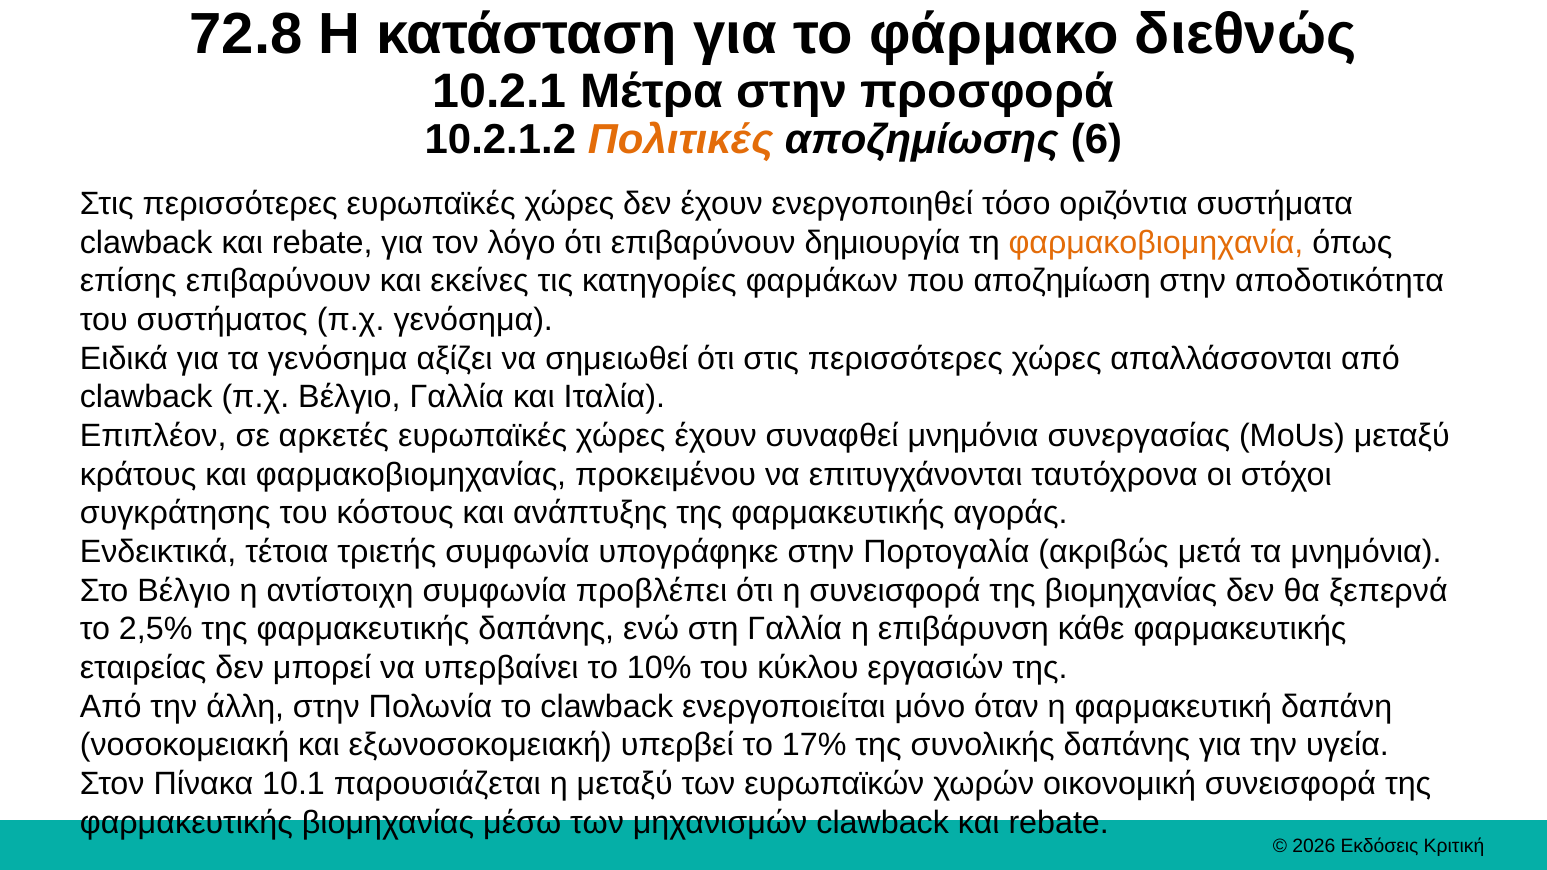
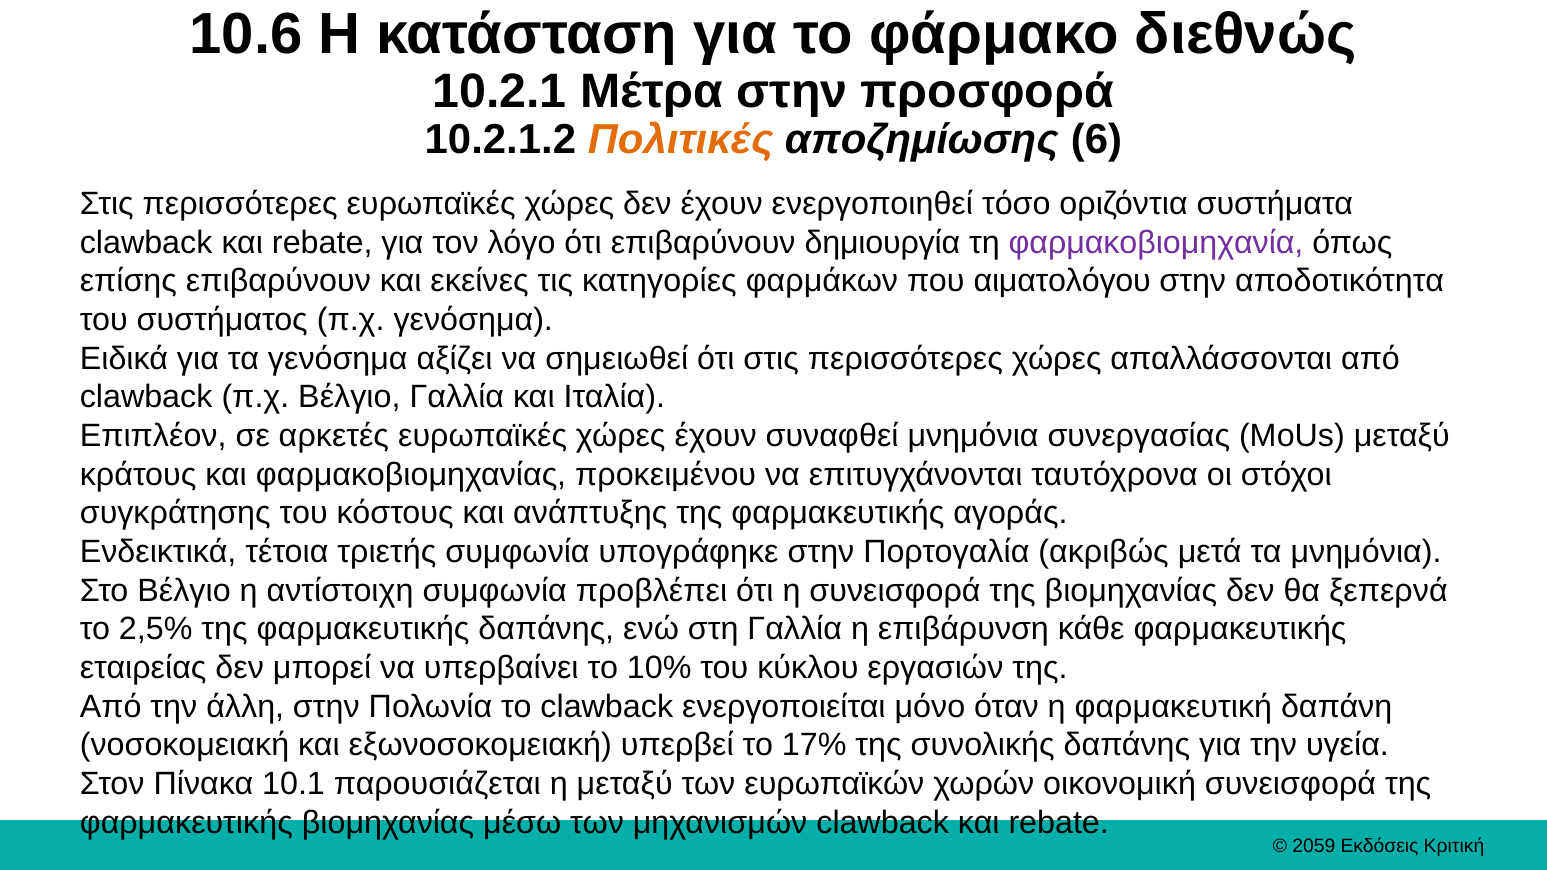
72.8: 72.8 -> 10.6 (246, 34)
φαρμακοβιομηχανία colour: orange -> purple (1156, 242)
αποζημίωση: αποζημίωση -> αιματολόγου (1062, 281)
2026: 2026 -> 2059 (1314, 846)
